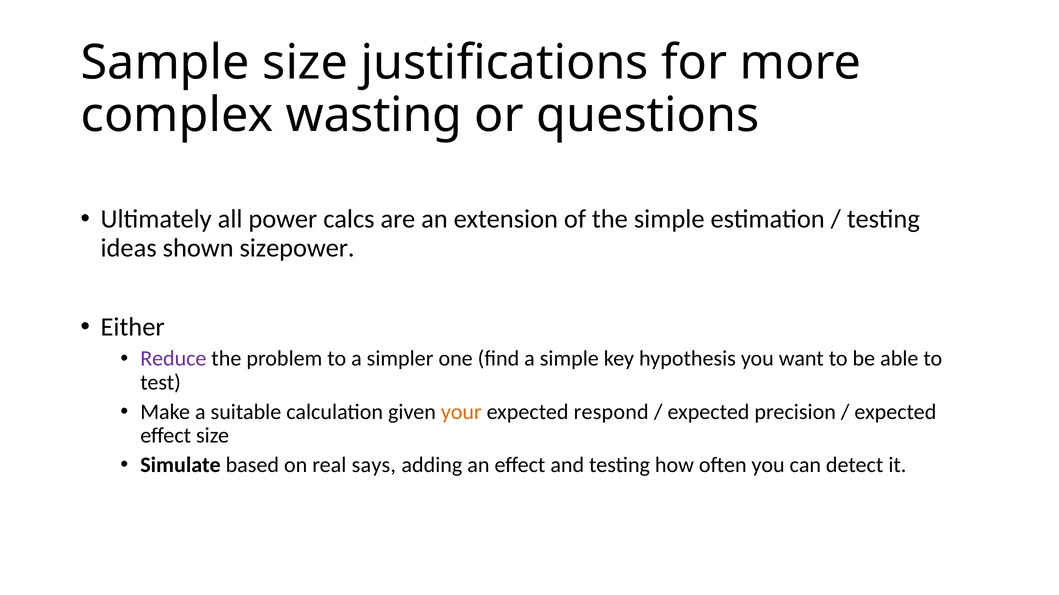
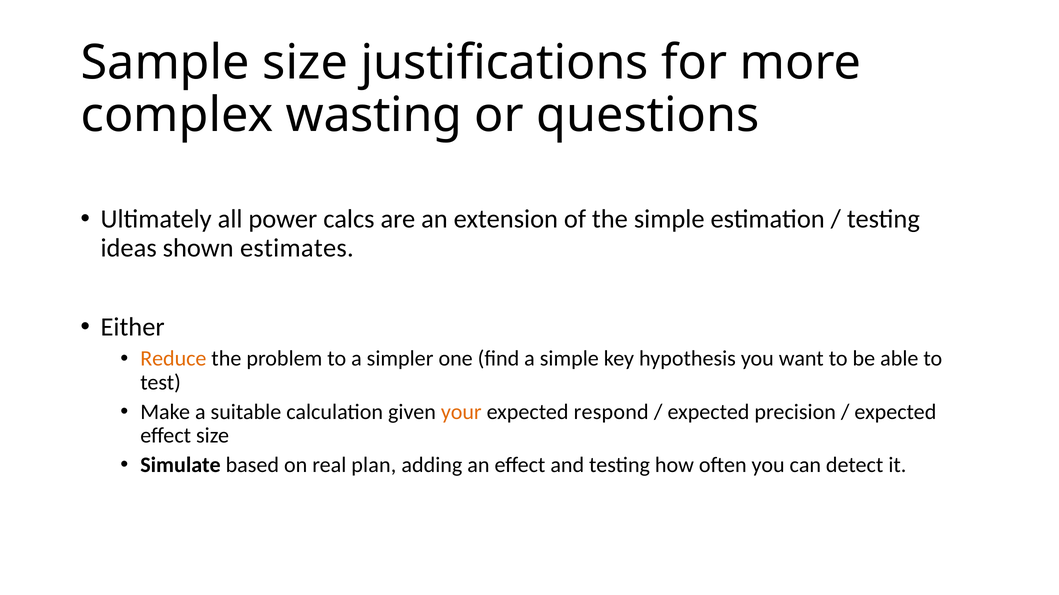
sizepower: sizepower -> estimates (297, 248)
Reduce colour: purple -> orange (173, 359)
says: says -> plan (374, 466)
